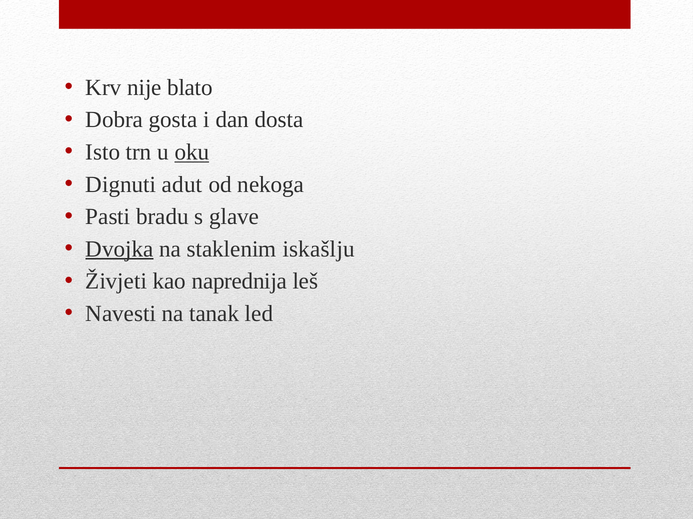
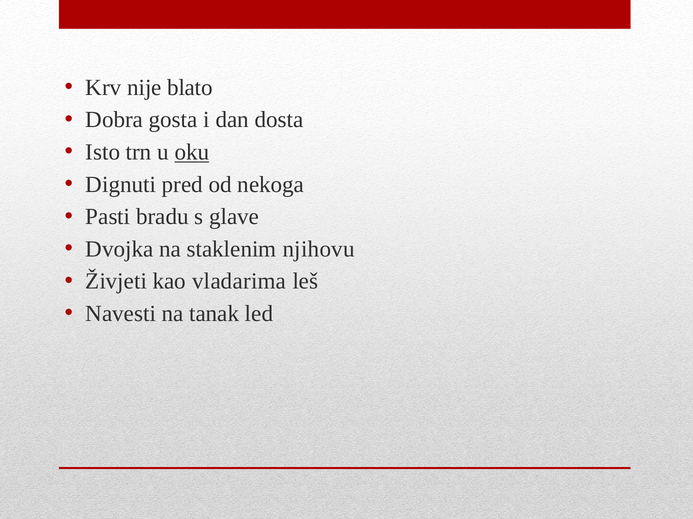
adut: adut -> pred (182, 185)
Dvojka underline: present -> none (119, 249)
iskašlju: iskašlju -> njihovu (319, 249)
naprednija: naprednija -> vladarima (239, 282)
